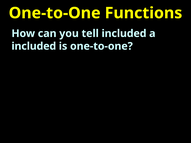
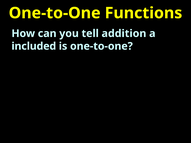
tell included: included -> addition (124, 34)
